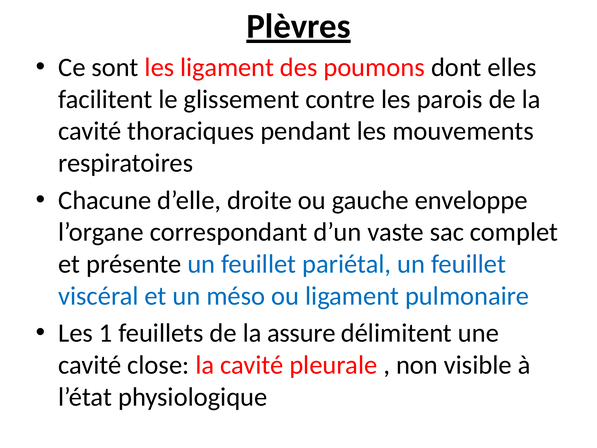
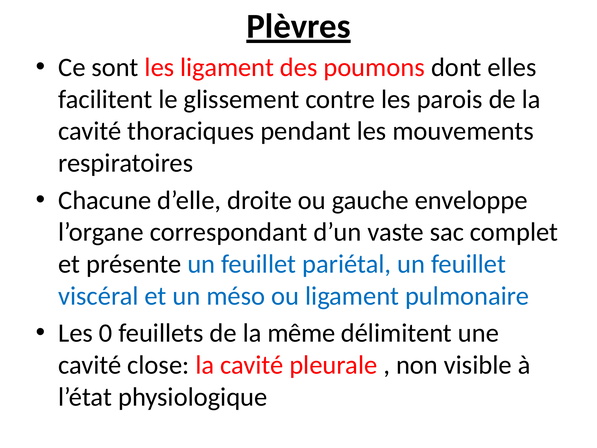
1: 1 -> 0 (106, 333)
assure: assure -> même (301, 333)
